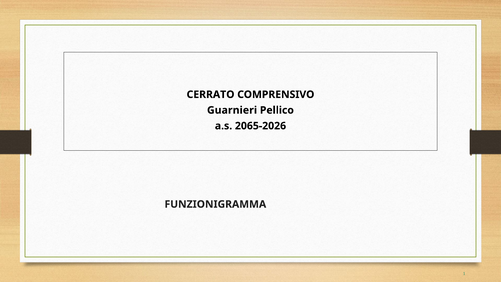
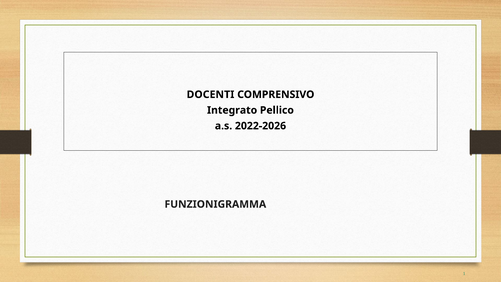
CERRATO: CERRATO -> DOCENTI (210, 94)
Guarnieri: Guarnieri -> Integrato (232, 110)
2065-2026: 2065-2026 -> 2022-2026 (261, 126)
